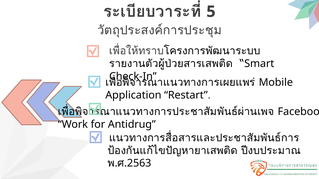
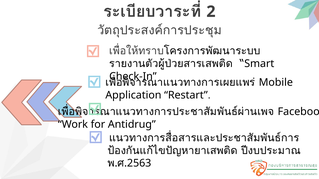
5: 5 -> 2 (211, 12)
